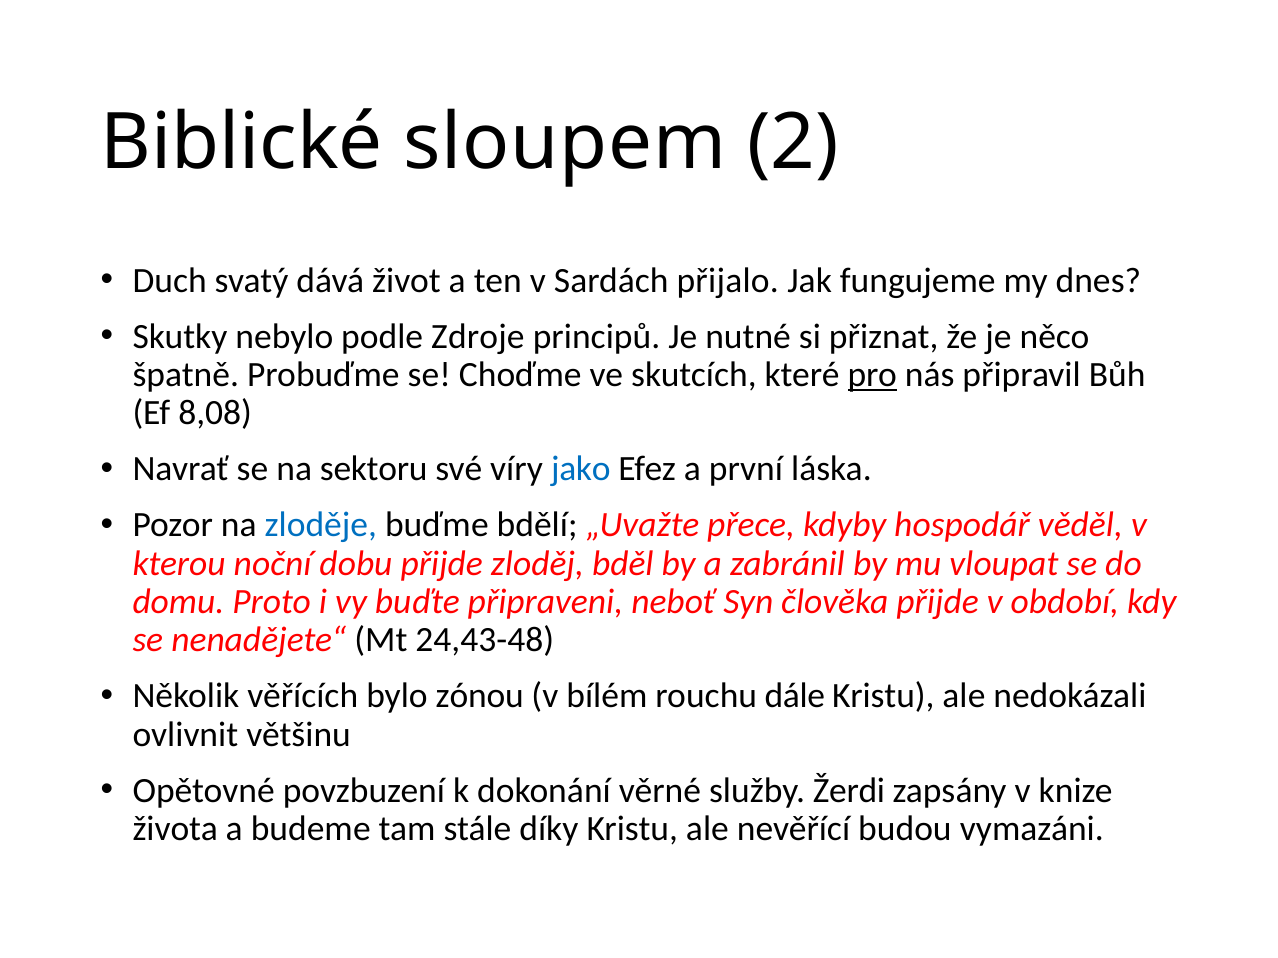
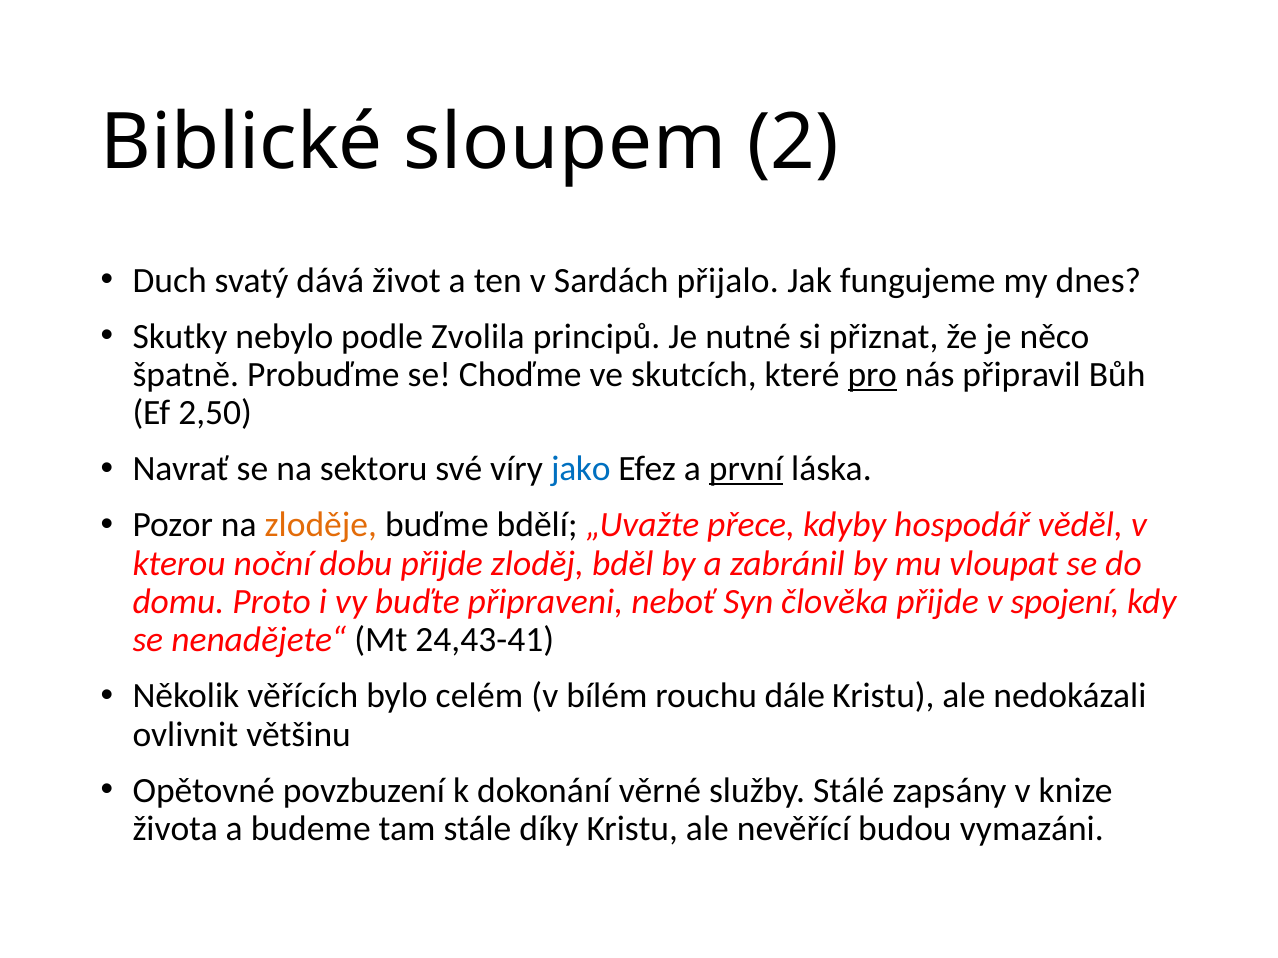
Zdroje: Zdroje -> Zvolila (478, 337)
8,08: 8,08 -> 2,50 (215, 413)
první underline: none -> present (746, 469)
zloděje colour: blue -> orange (321, 525)
období: období -> spojení (1065, 602)
24,43-48: 24,43-48 -> 24,43-41 (485, 641)
zónou: zónou -> celém (479, 697)
Žerdi: Žerdi -> Stálé (849, 791)
